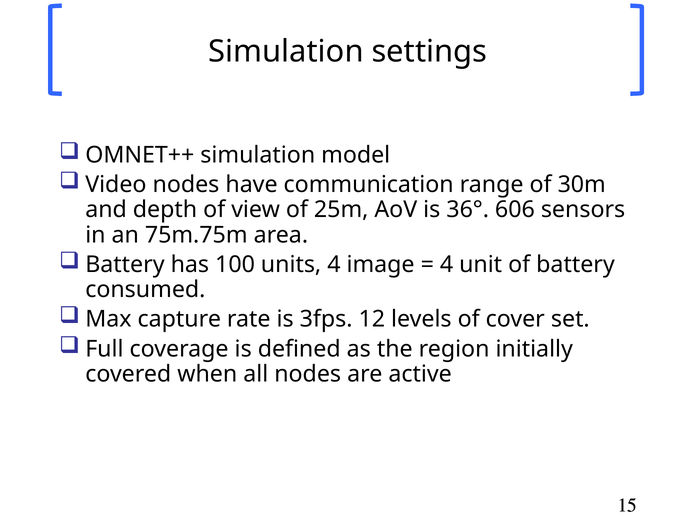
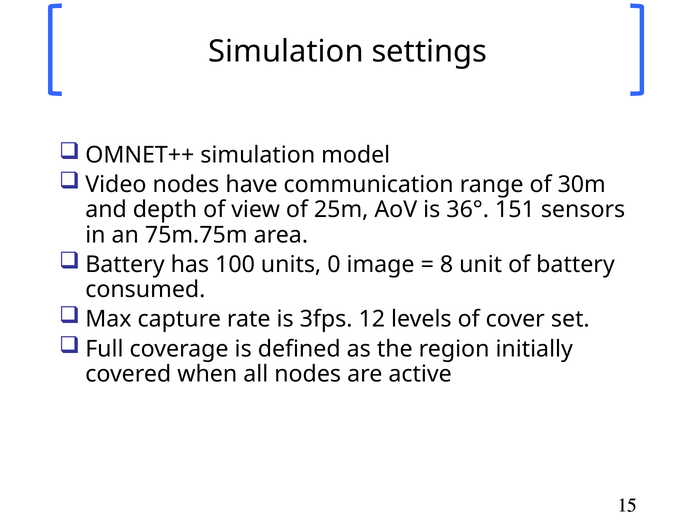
606: 606 -> 151 (515, 210)
units 4: 4 -> 0 (334, 265)
4: 4 -> 8 (447, 265)
